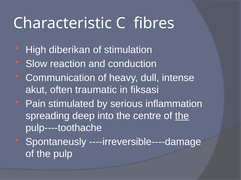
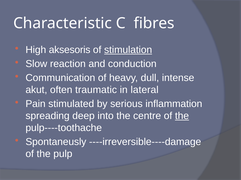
diberikan: diberikan -> aksesoris (70, 50)
stimulation underline: none -> present (128, 50)
fiksasi: fiksasi -> lateral (145, 90)
